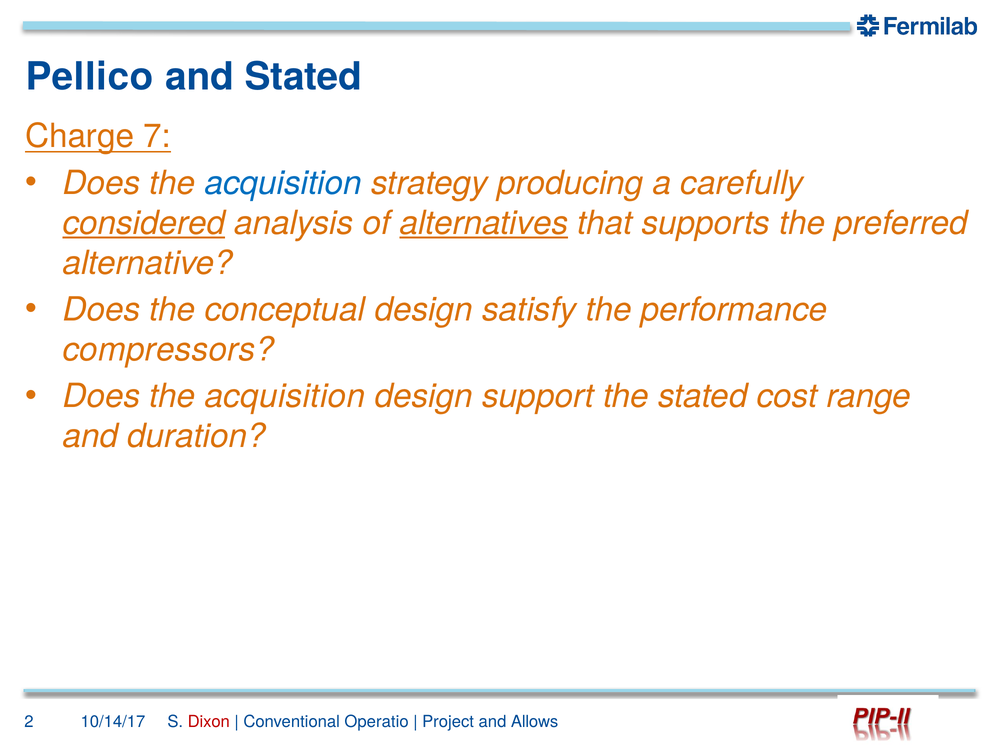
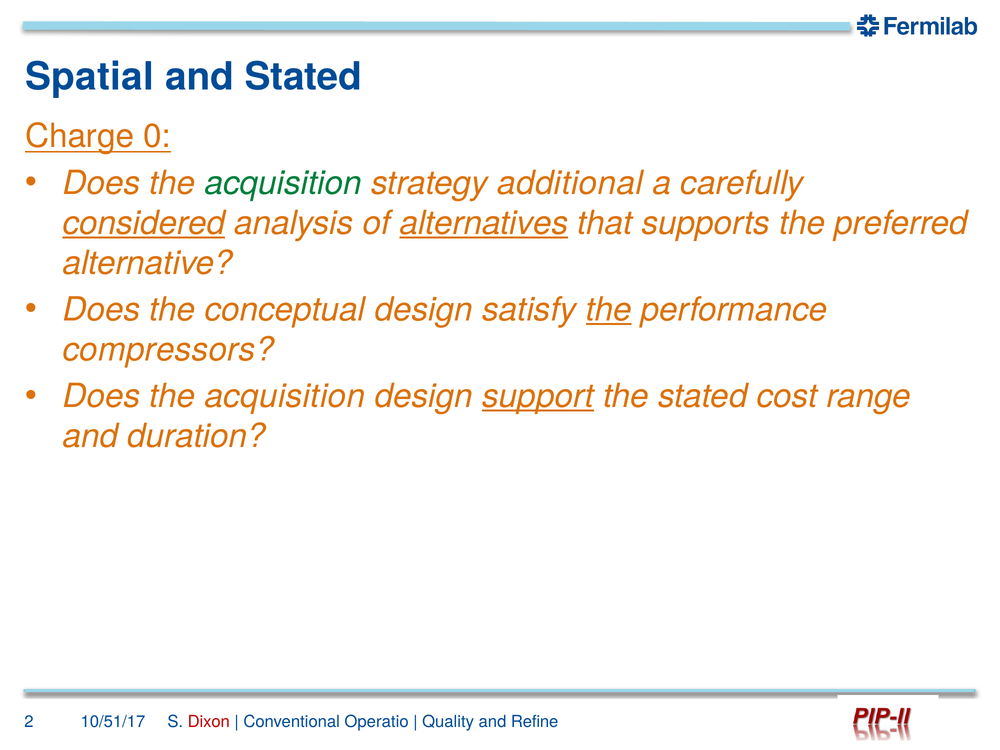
Pellico: Pellico -> Spatial (90, 77)
7: 7 -> 0 (157, 136)
acquisition colour: blue -> green (283, 183)
producing: producing -> additional (570, 183)
the underline: none -> present (609, 310)
support underline: none -> present (538, 396)
10/14/17: 10/14/17 -> 10/51/17 (113, 722)
Project: Project -> Quality (448, 722)
Allows: Allows -> Refine (535, 722)
